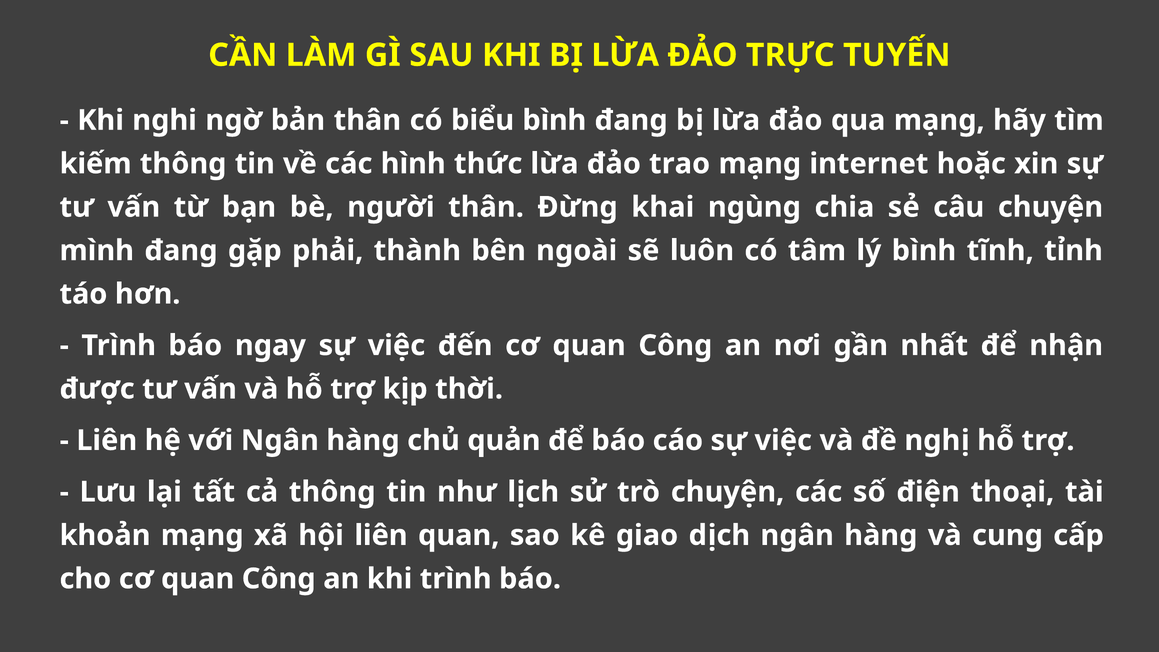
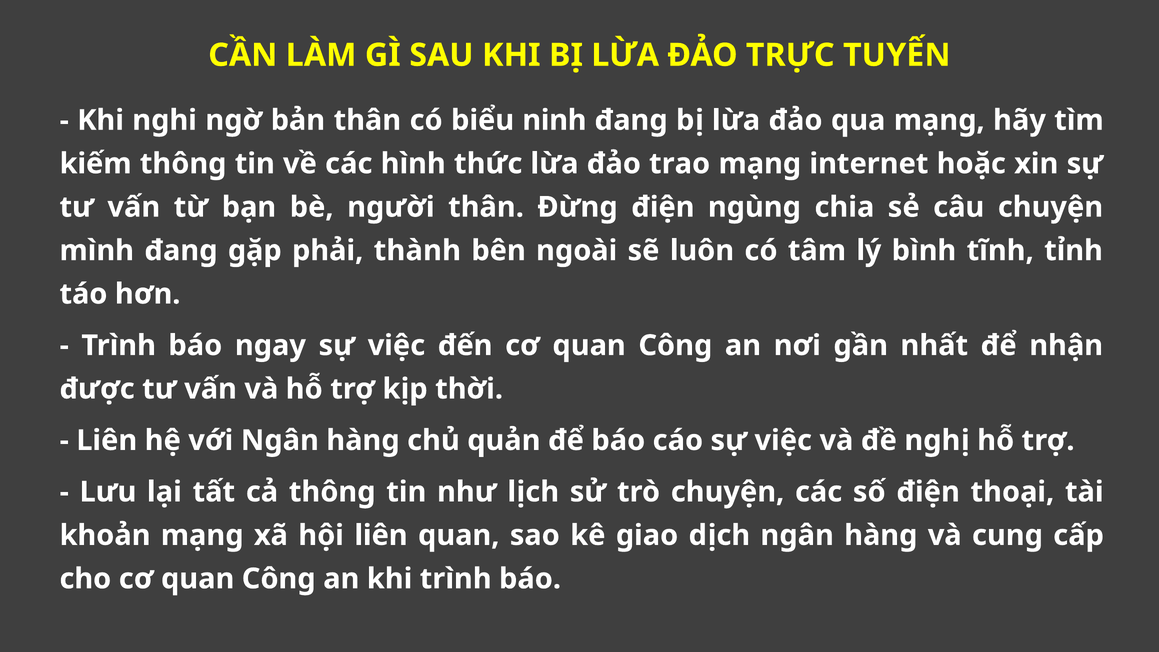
bình: bình -> ninh (554, 120)
Đừng khai: khai -> điện (663, 207)
